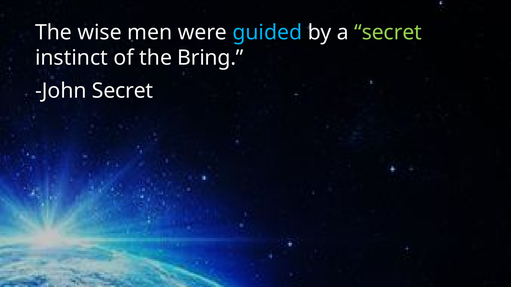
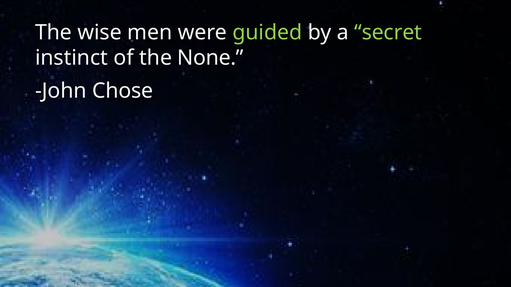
guided colour: light blue -> light green (267, 32)
Bring: Bring -> None (210, 58)
John Secret: Secret -> Chose (123, 91)
